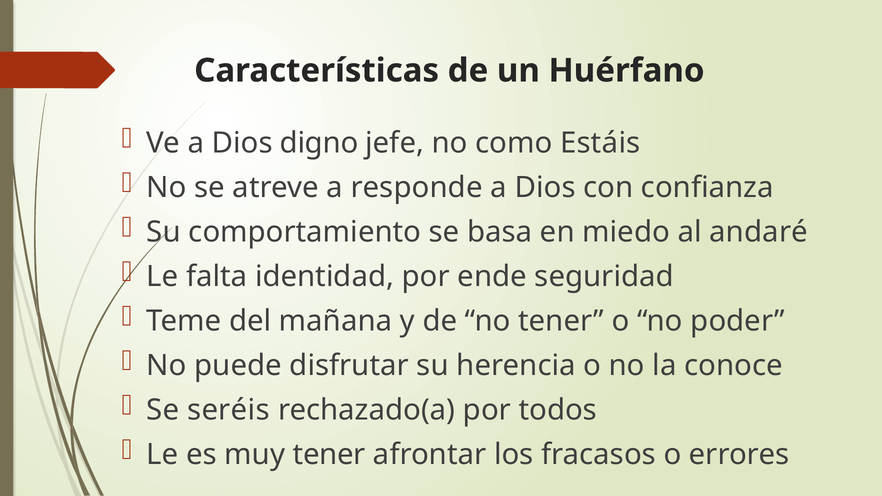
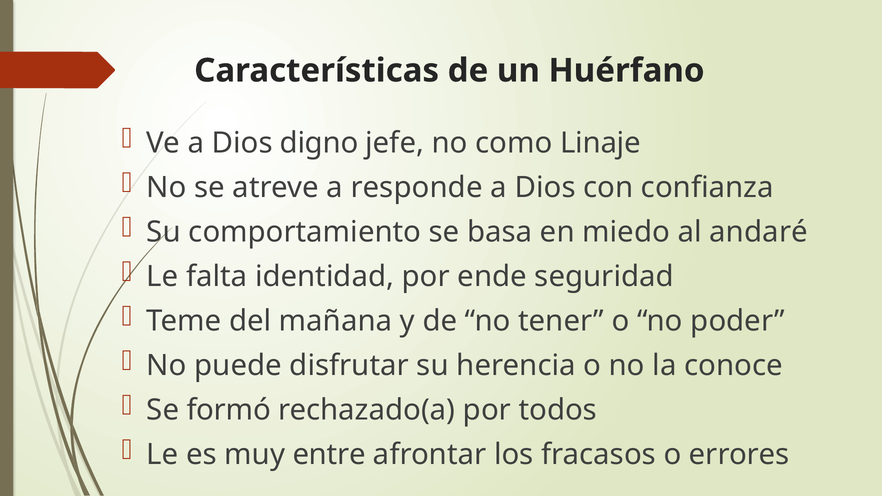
Estáis: Estáis -> Linaje (600, 143)
seréis: seréis -> formó (229, 410)
muy tener: tener -> entre (329, 454)
